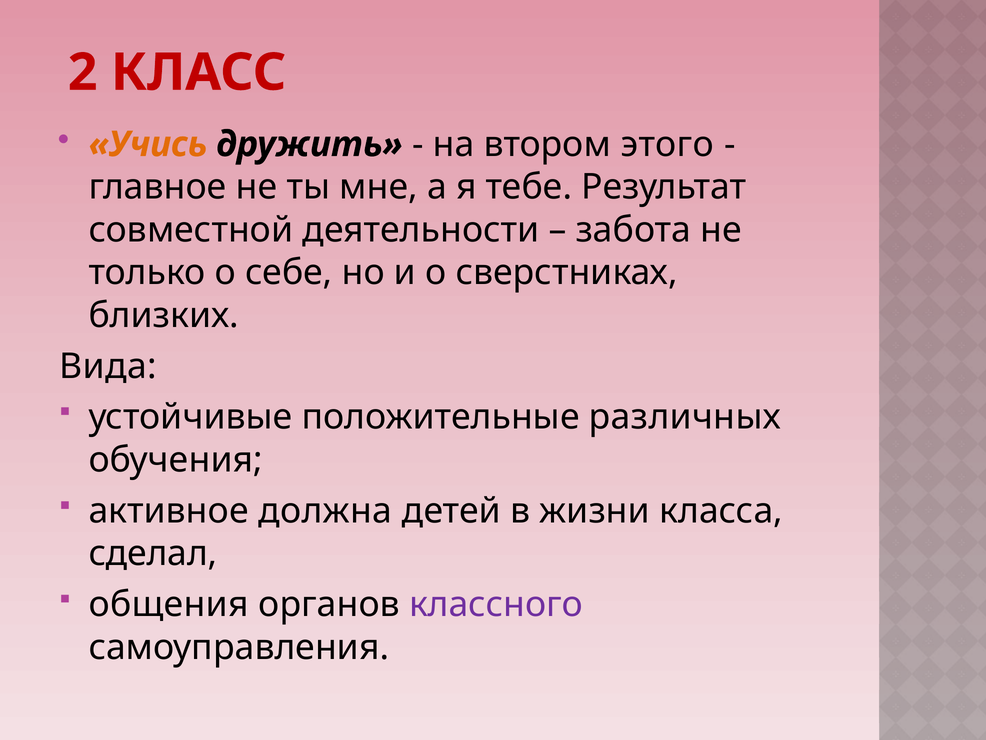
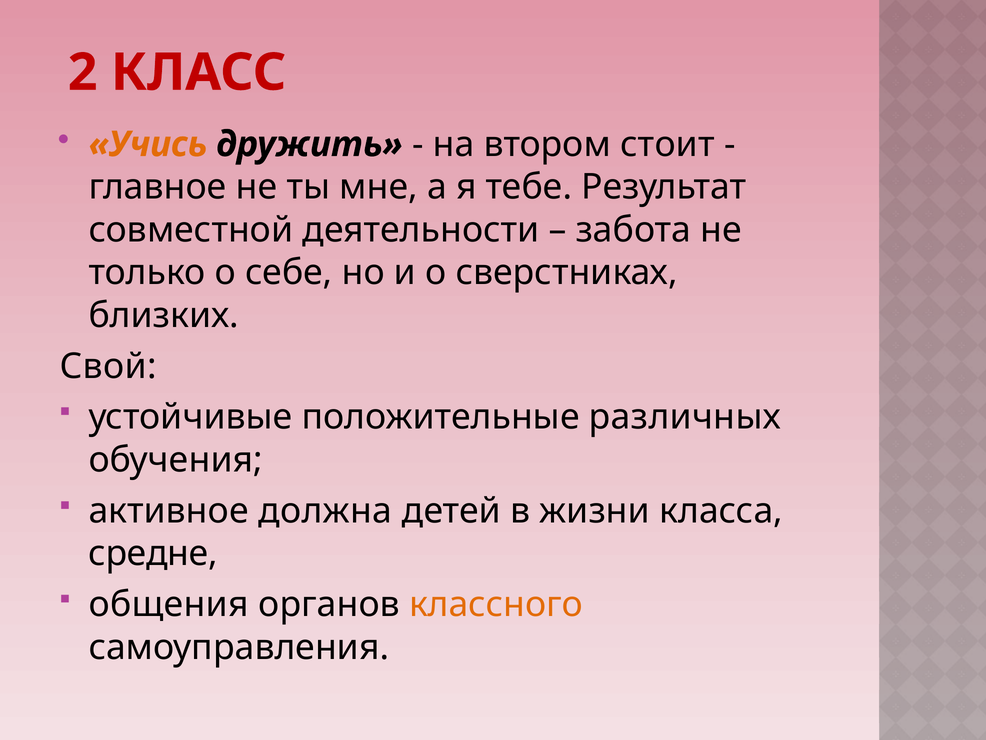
этого: этого -> стоит (667, 144)
Вида: Вида -> Свой (108, 366)
сделал: сделал -> средне (153, 553)
классного colour: purple -> orange (496, 604)
